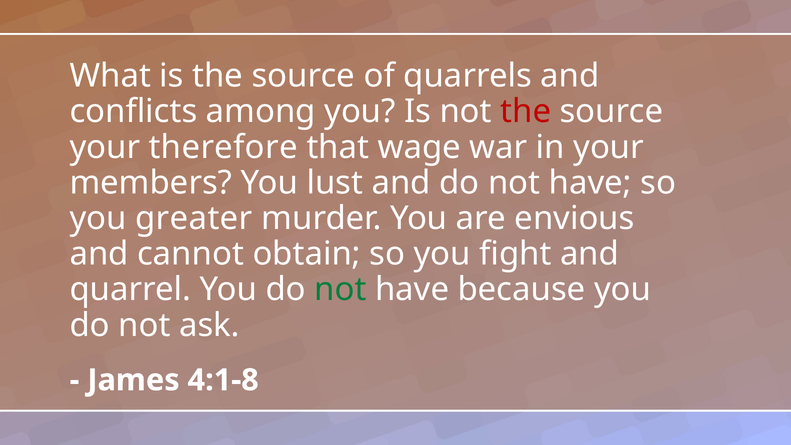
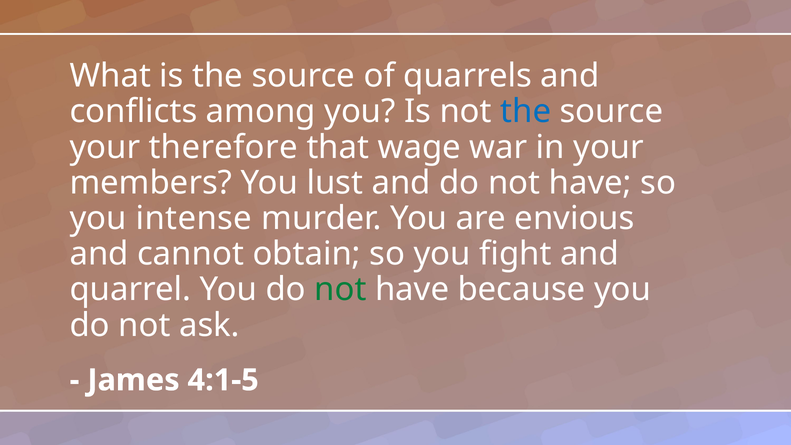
the colour: red -> blue (526, 112)
greater: greater -> intense (194, 218)
4:1-8: 4:1-8 -> 4:1-5 (223, 380)
